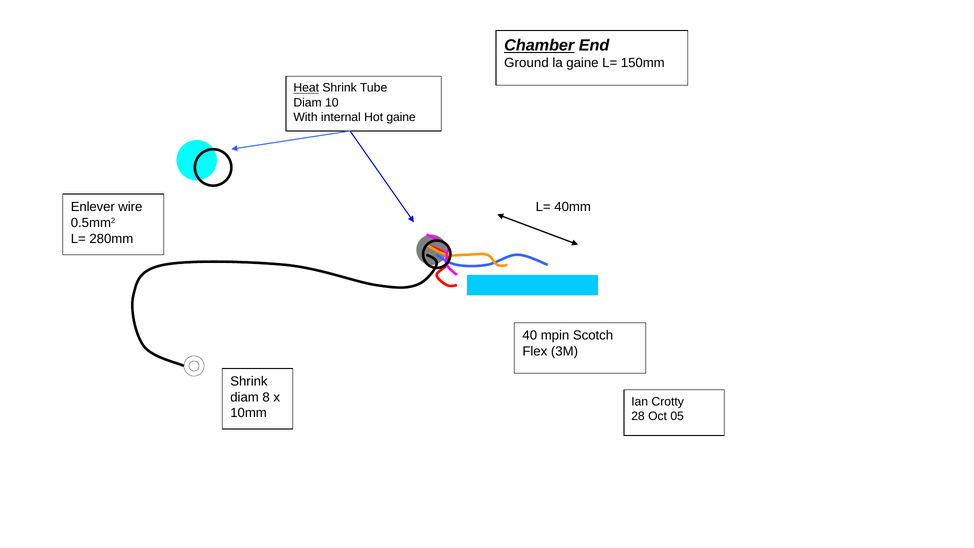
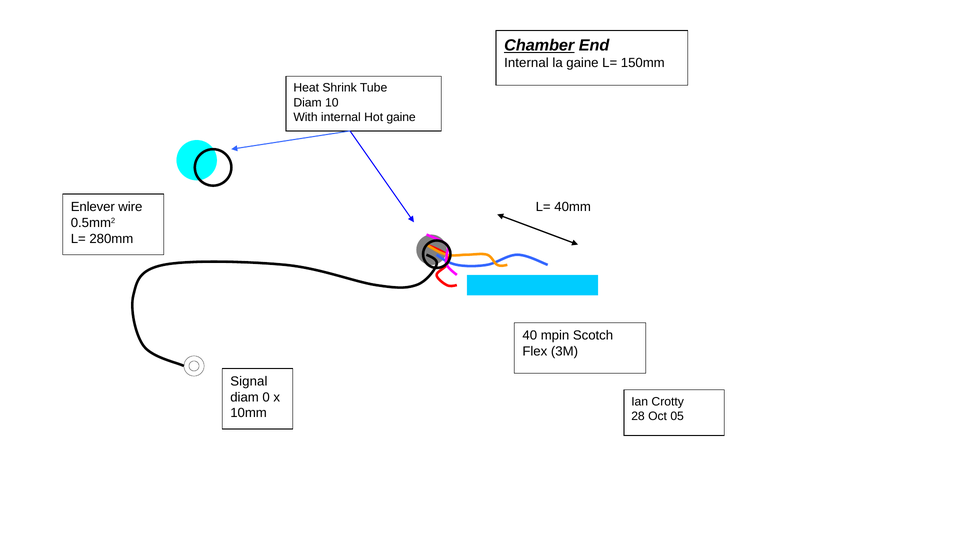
Ground: Ground -> Internal (526, 63)
Heat underline: present -> none (306, 88)
Shrink: Shrink -> Signal (249, 381)
8: 8 -> 0 (266, 397)
